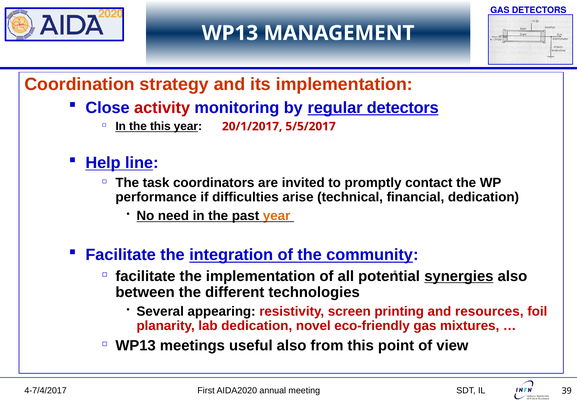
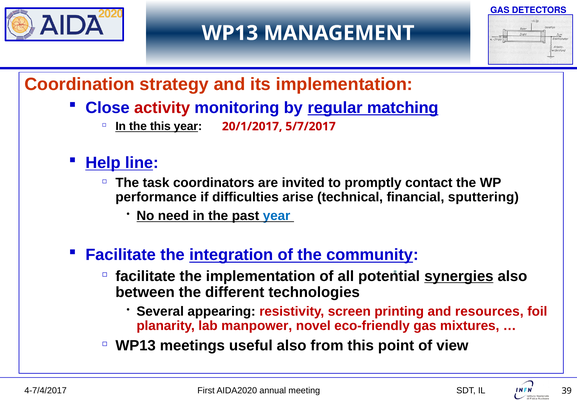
regular detectors: detectors -> matching (403, 108)
5/5/2017: 5/5/2017 -> 5/7/2017 (311, 126)
financial dedication: dedication -> sputtering (483, 197)
year colour: orange -> blue (277, 215)
lab dedication: dedication -> manpower (257, 325)
